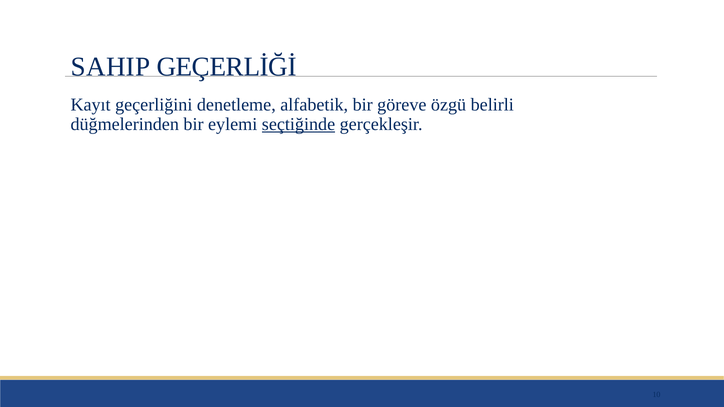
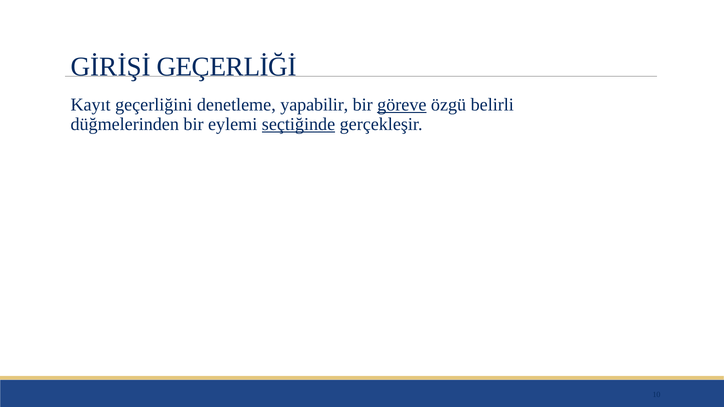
SAHIP: SAHIP -> GİRİŞİ (111, 67)
alfabetik: alfabetik -> yapabilir (314, 105)
göreve underline: none -> present (402, 105)
